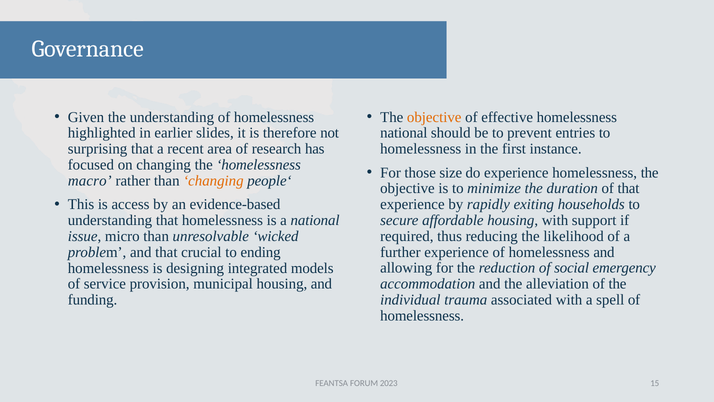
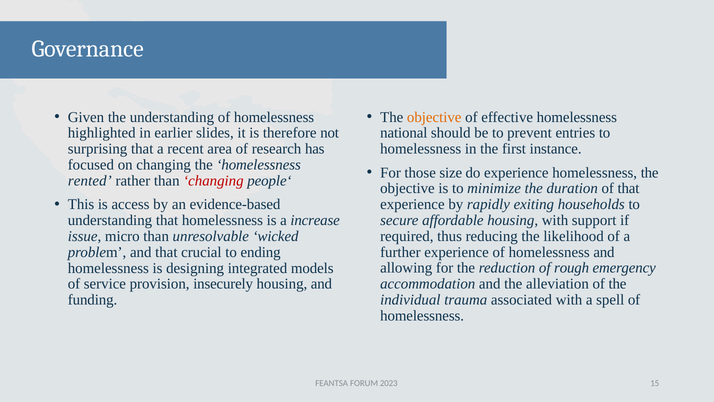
macro: macro -> rented (90, 181)
changing colour: orange -> red (213, 181)
a national: national -> increase (315, 220)
social: social -> rough (572, 268)
municipal: municipal -> insecurely (223, 284)
